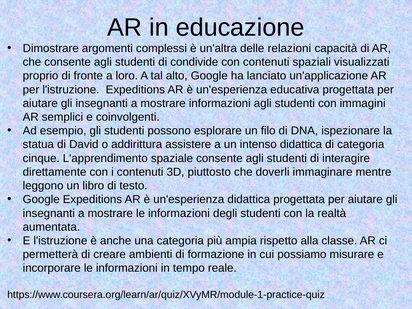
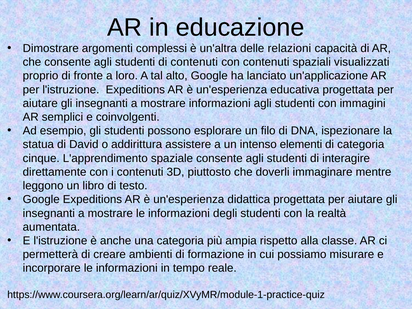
di condivide: condivide -> contenuti (194, 62)
intenso didattica: didattica -> elementi (301, 145)
